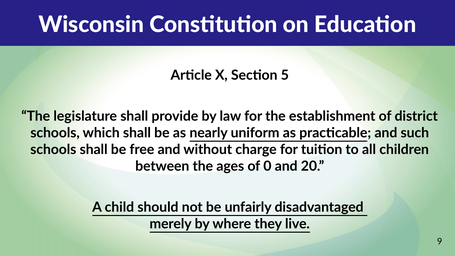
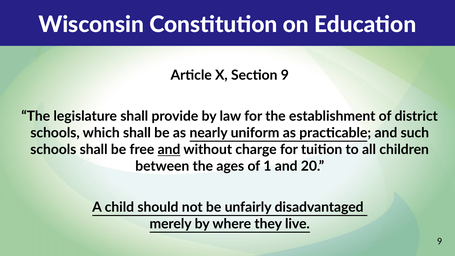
Section 5: 5 -> 9 (285, 75)
and underline: none -> present (169, 150)
0: 0 -> 1 (267, 166)
